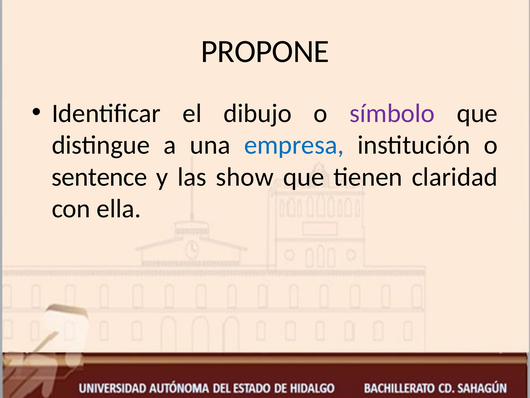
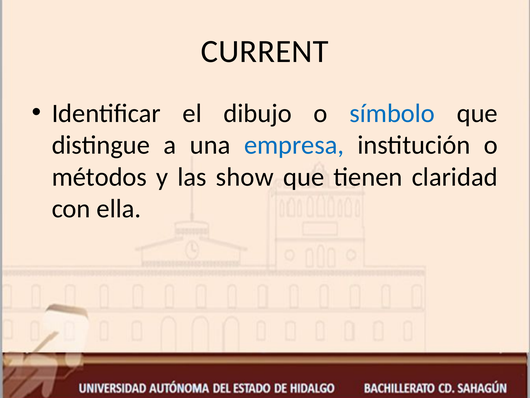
PROPONE: PROPONE -> CURRENT (265, 51)
símbolo colour: purple -> blue (392, 113)
sentence: sentence -> métodos (99, 177)
